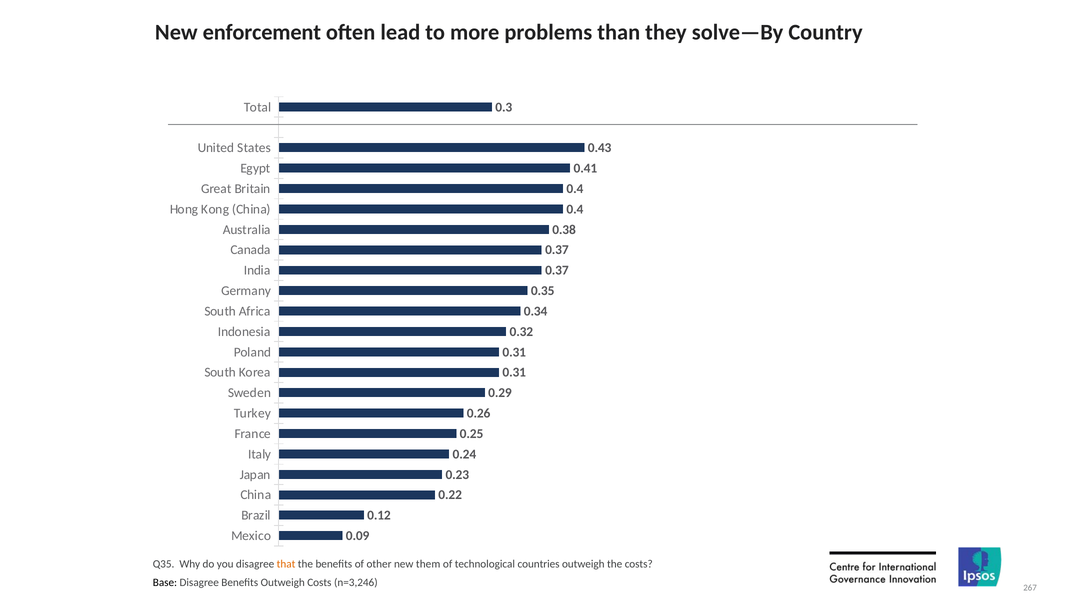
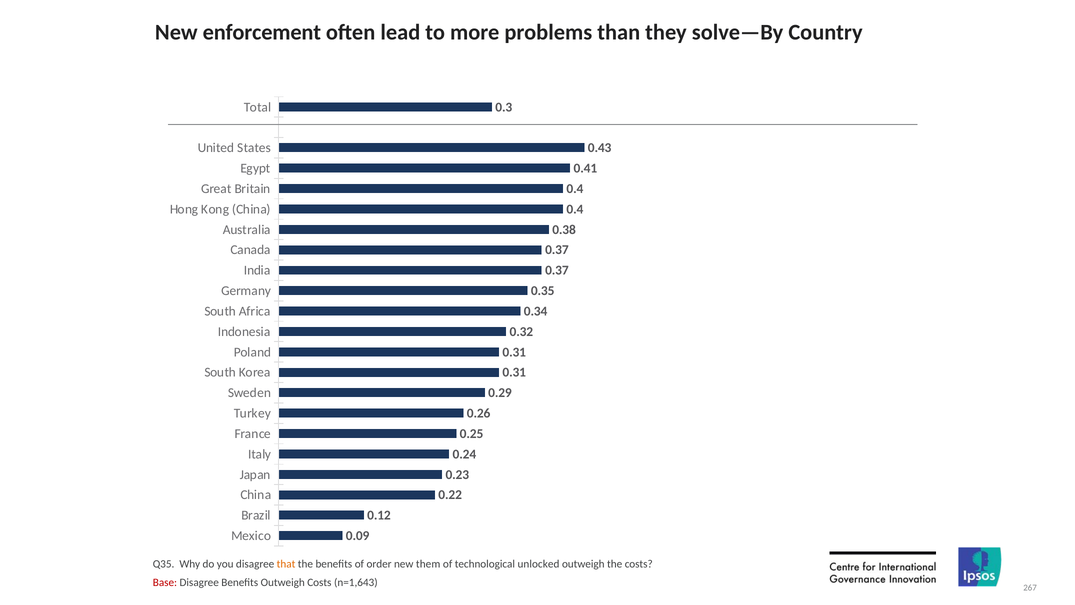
other: other -> order (379, 564)
countries: countries -> unlocked (538, 564)
Base colour: black -> red (165, 582)
n=3,246: n=3,246 -> n=1,643 (356, 582)
